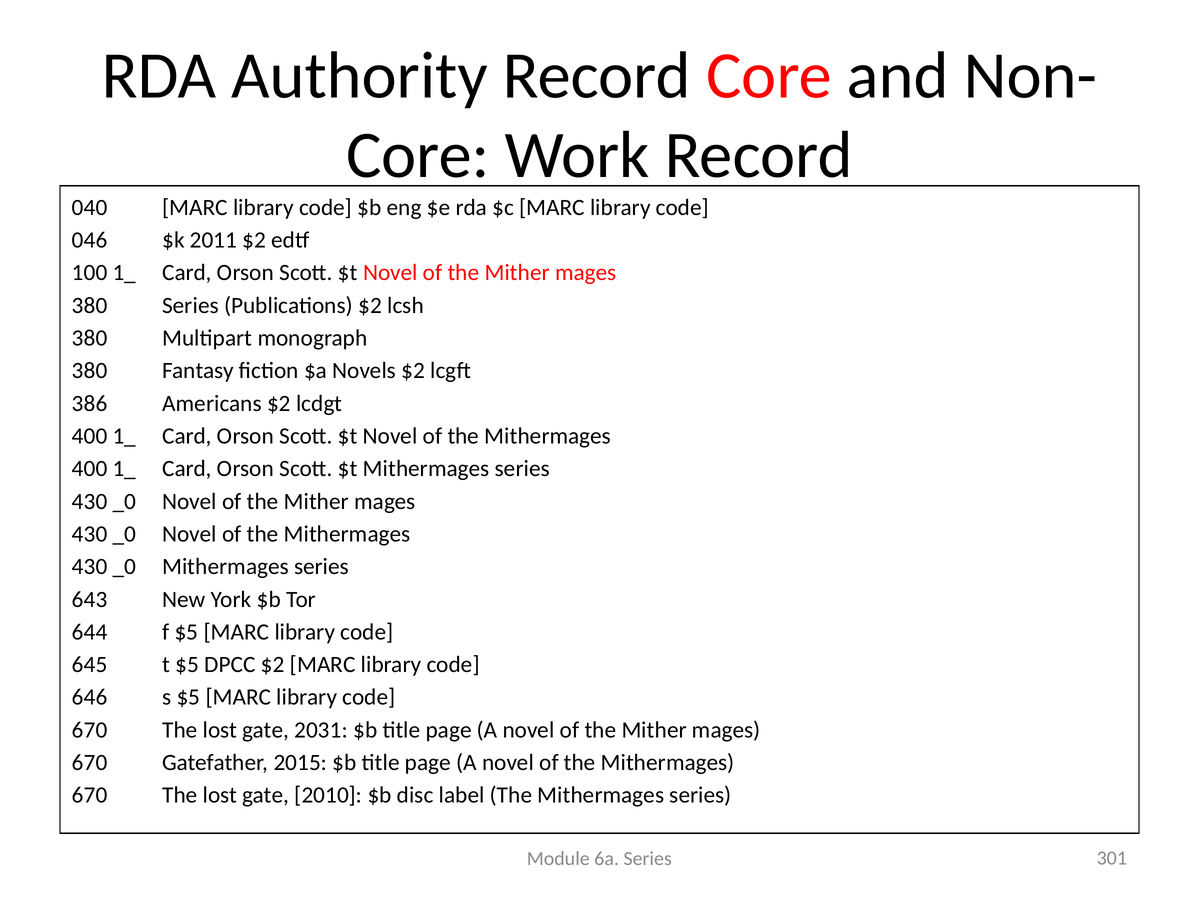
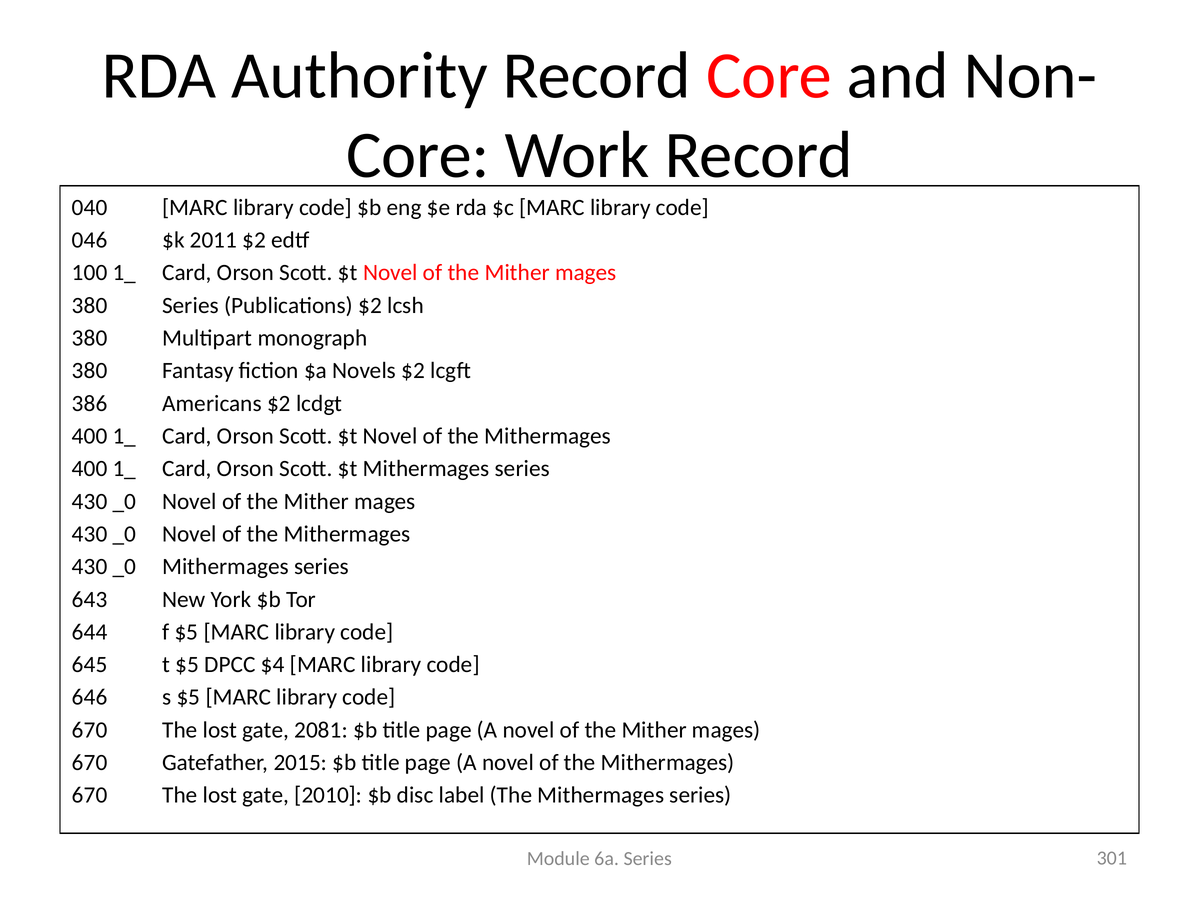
DPCC $2: $2 -> $4 (273, 665)
2031: 2031 -> 2081 (321, 730)
